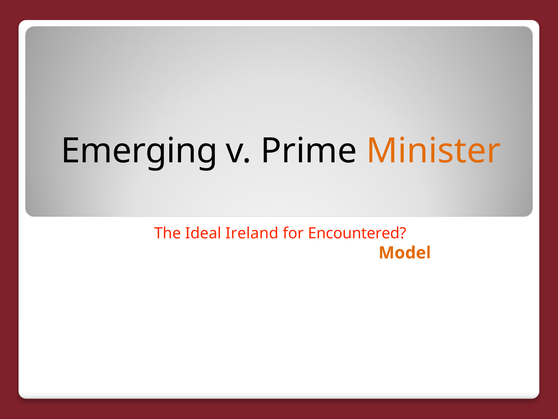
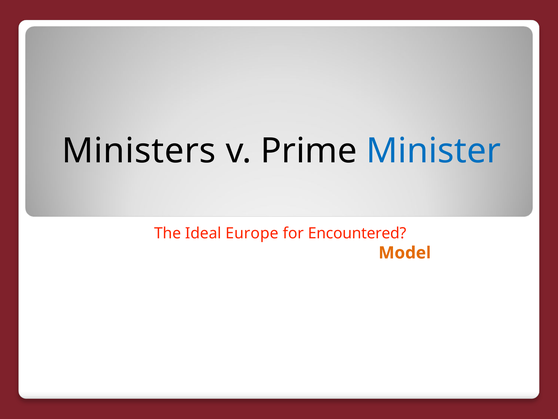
Emerging: Emerging -> Ministers (139, 151)
Minister colour: orange -> blue (434, 151)
Ireland: Ireland -> Europe (252, 233)
